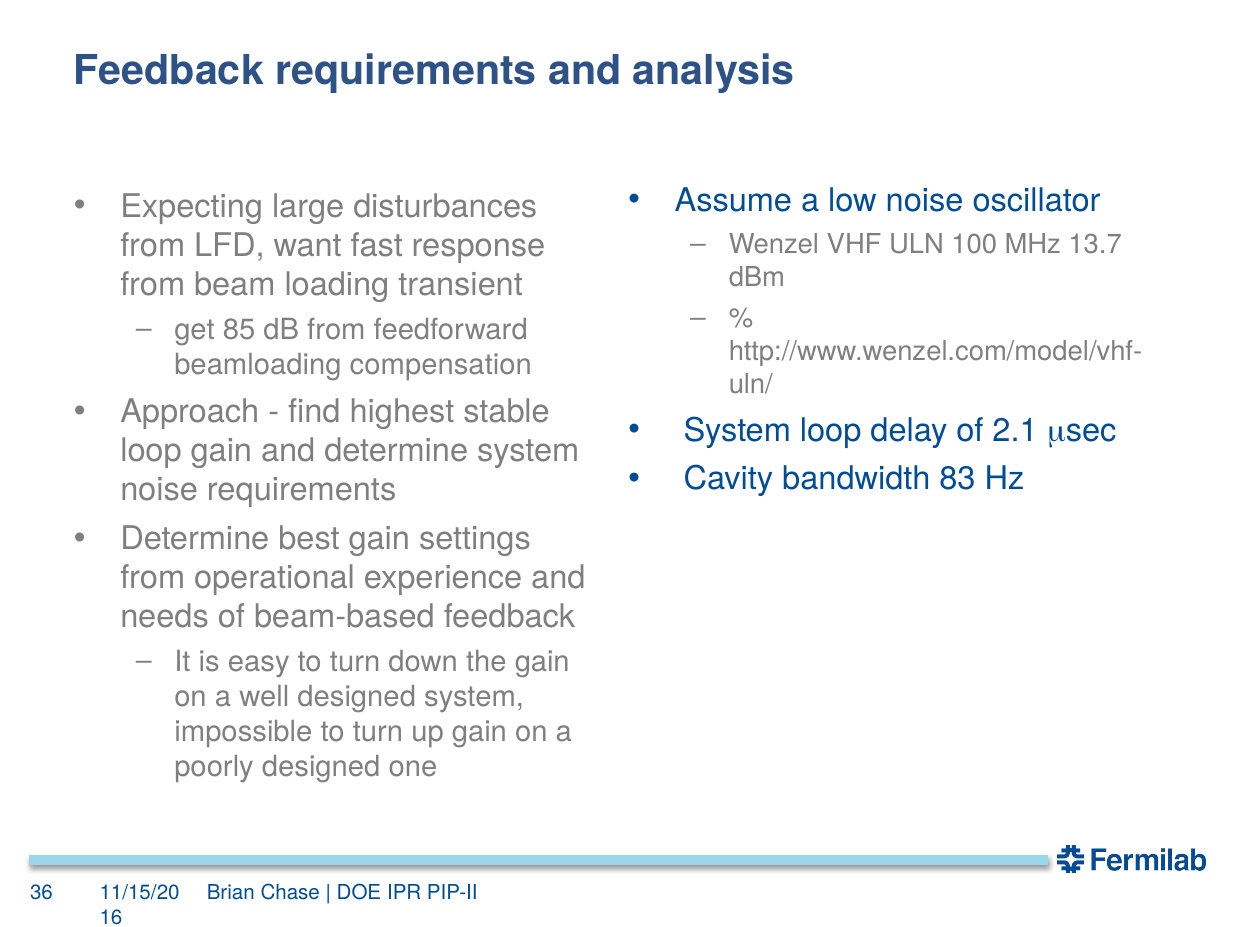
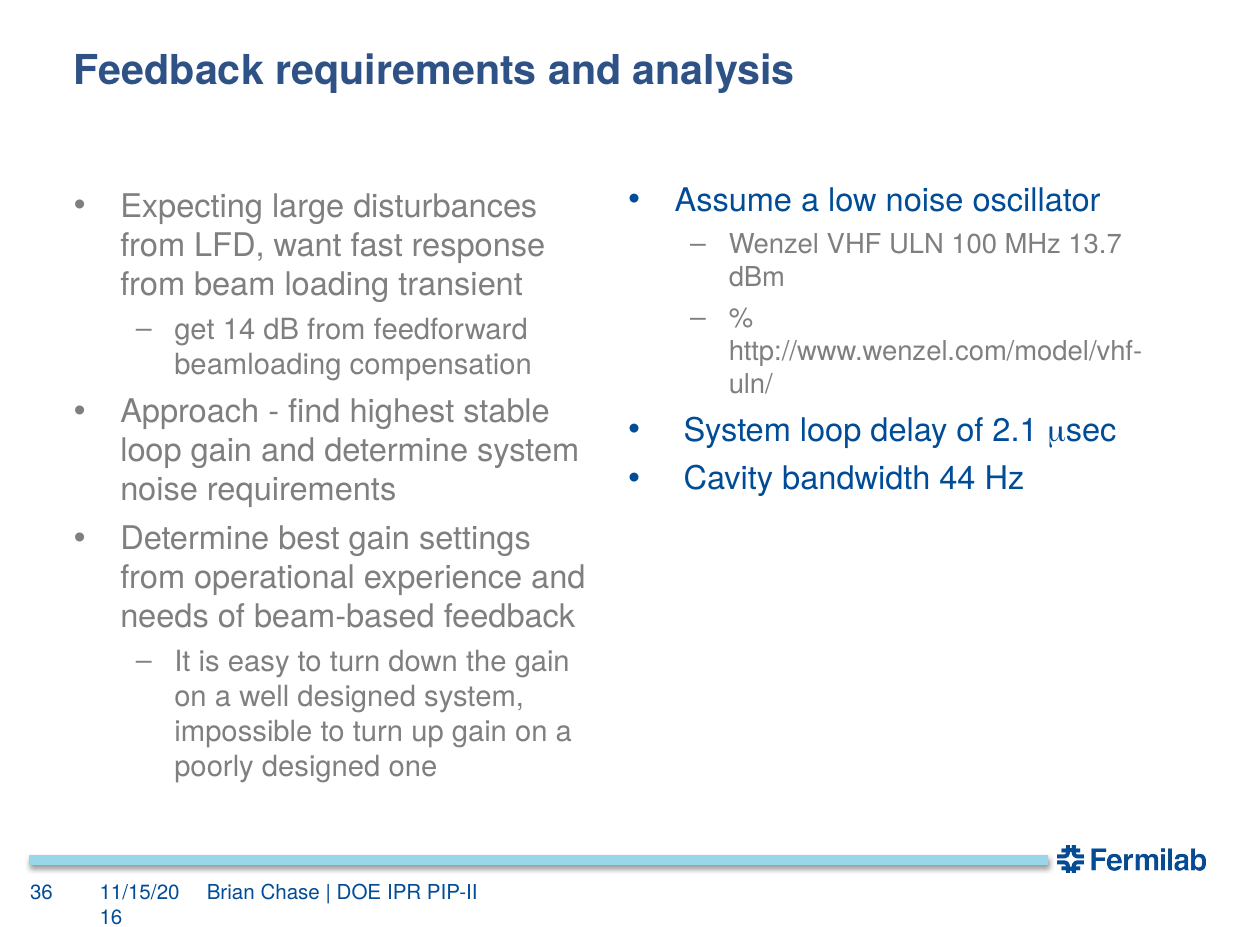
85: 85 -> 14 (239, 330)
83: 83 -> 44 (957, 479)
